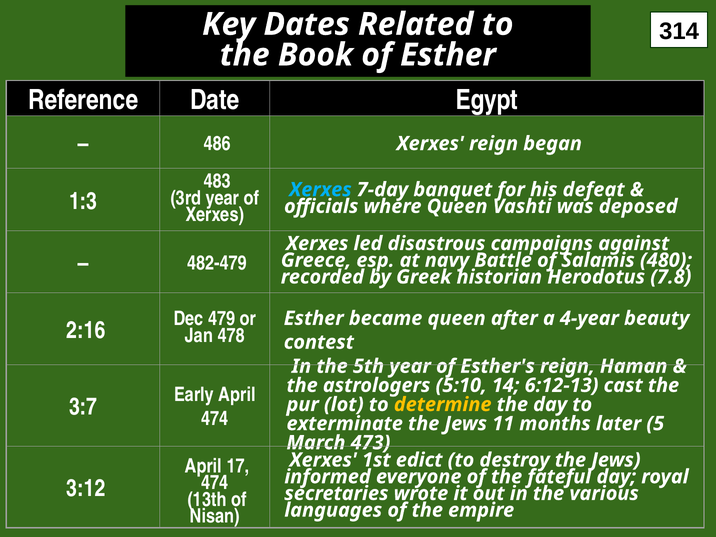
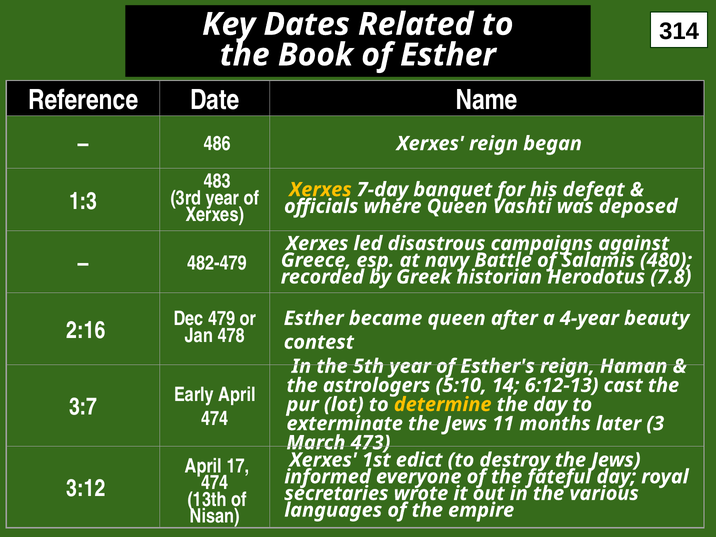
Egypt: Egypt -> Name (487, 100)
Xerxes colour: light blue -> yellow (320, 190)
5: 5 -> 3 (655, 424)
